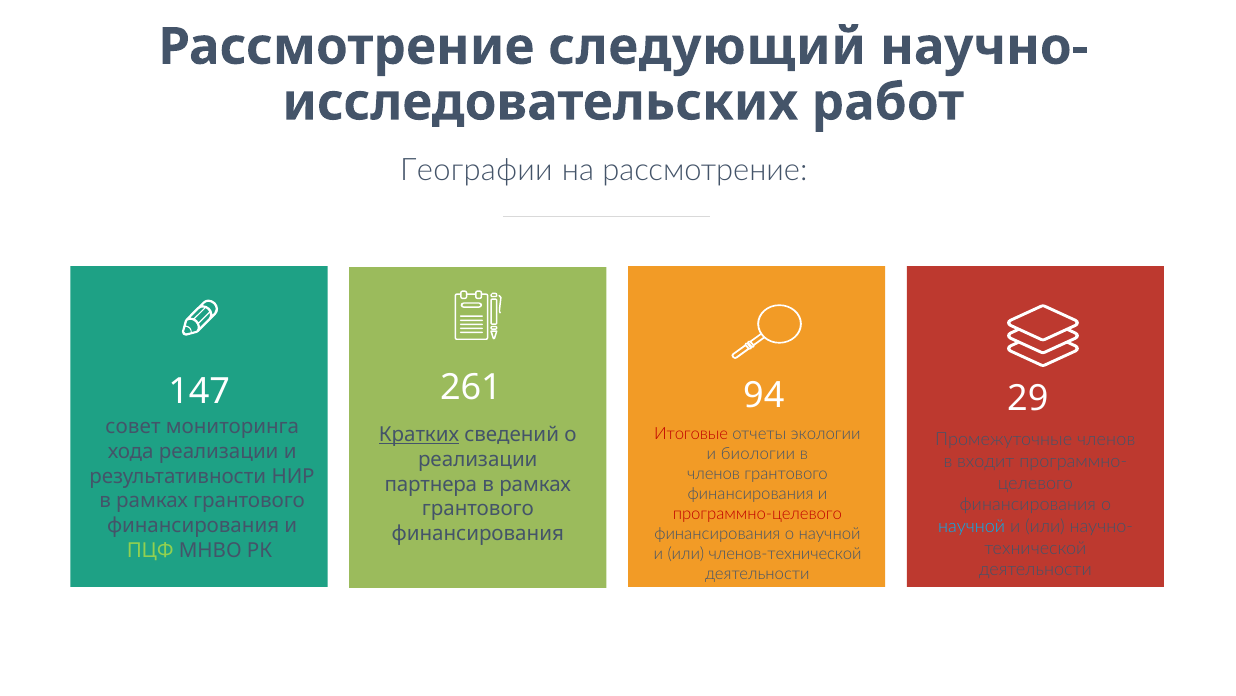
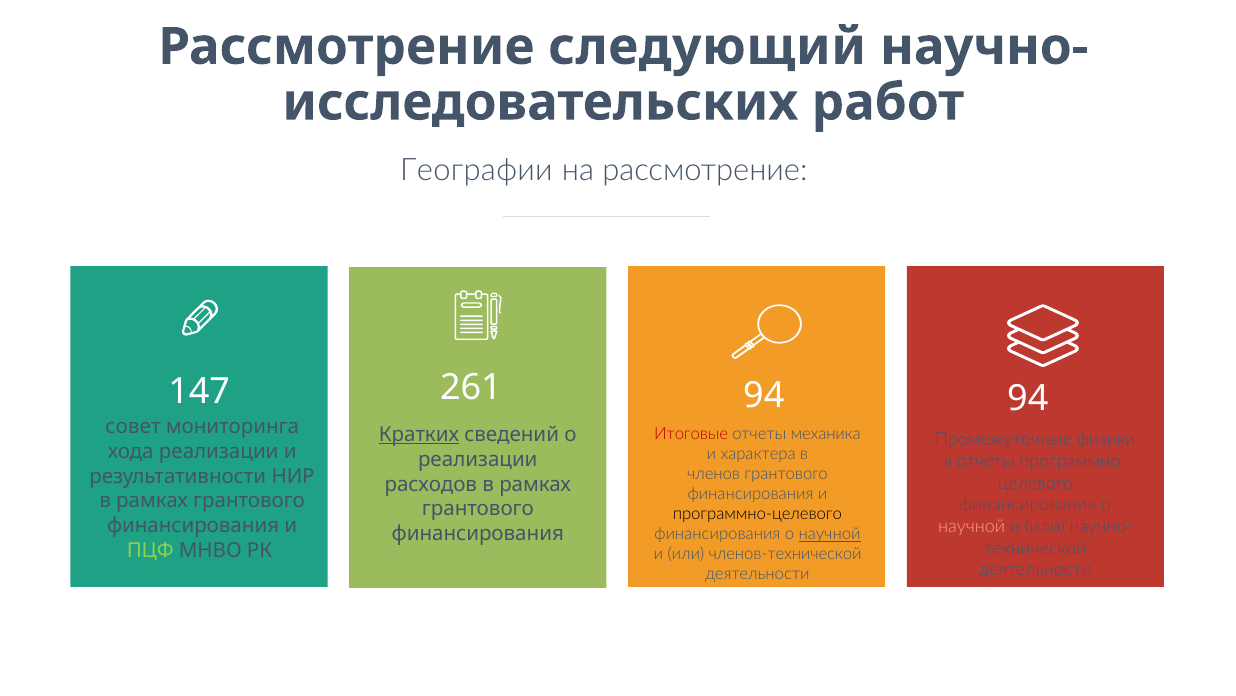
94 29: 29 -> 94 (1028, 398)
экологии: экологии -> механика (826, 433)
Промежуточные членов: членов -> физики (1106, 439)
биологии: биологии -> характера (758, 453)
в входит: входит -> отчеты (986, 461)
партнера: партнера -> расходов (431, 484)
программно-целевого colour: red -> black (757, 513)
научной colour: light blue -> pink (972, 526)
научной underline: none -> present (830, 534)
